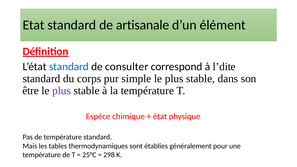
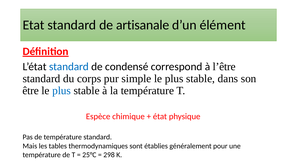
consulter: consulter -> condensé (127, 67)
l’dite: l’dite -> l’être (224, 67)
plus colour: purple -> blue (62, 91)
